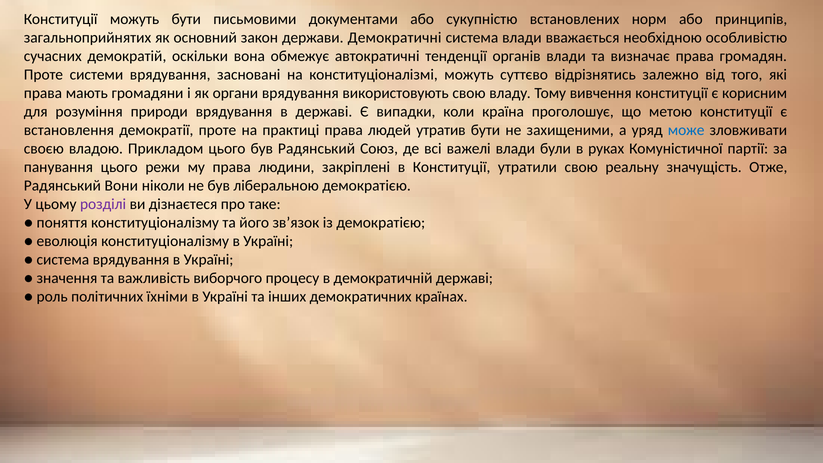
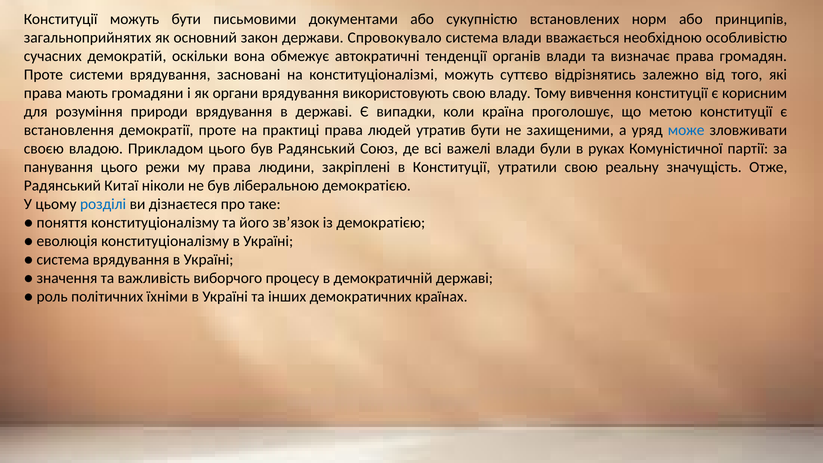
Демократичні: Демократичні -> Спровокувало (395, 38)
Вони: Вони -> Китаї (121, 186)
розділі colour: purple -> blue (103, 204)
